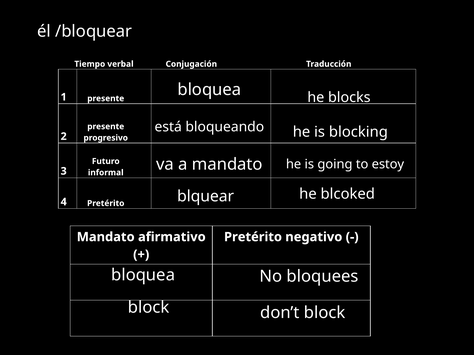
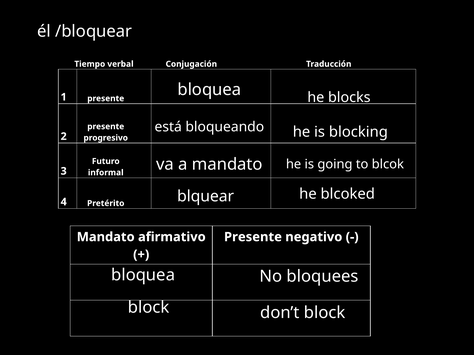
estoy: estoy -> blcok (388, 164)
Pretérito: Pretérito -> Presente (253, 237)
